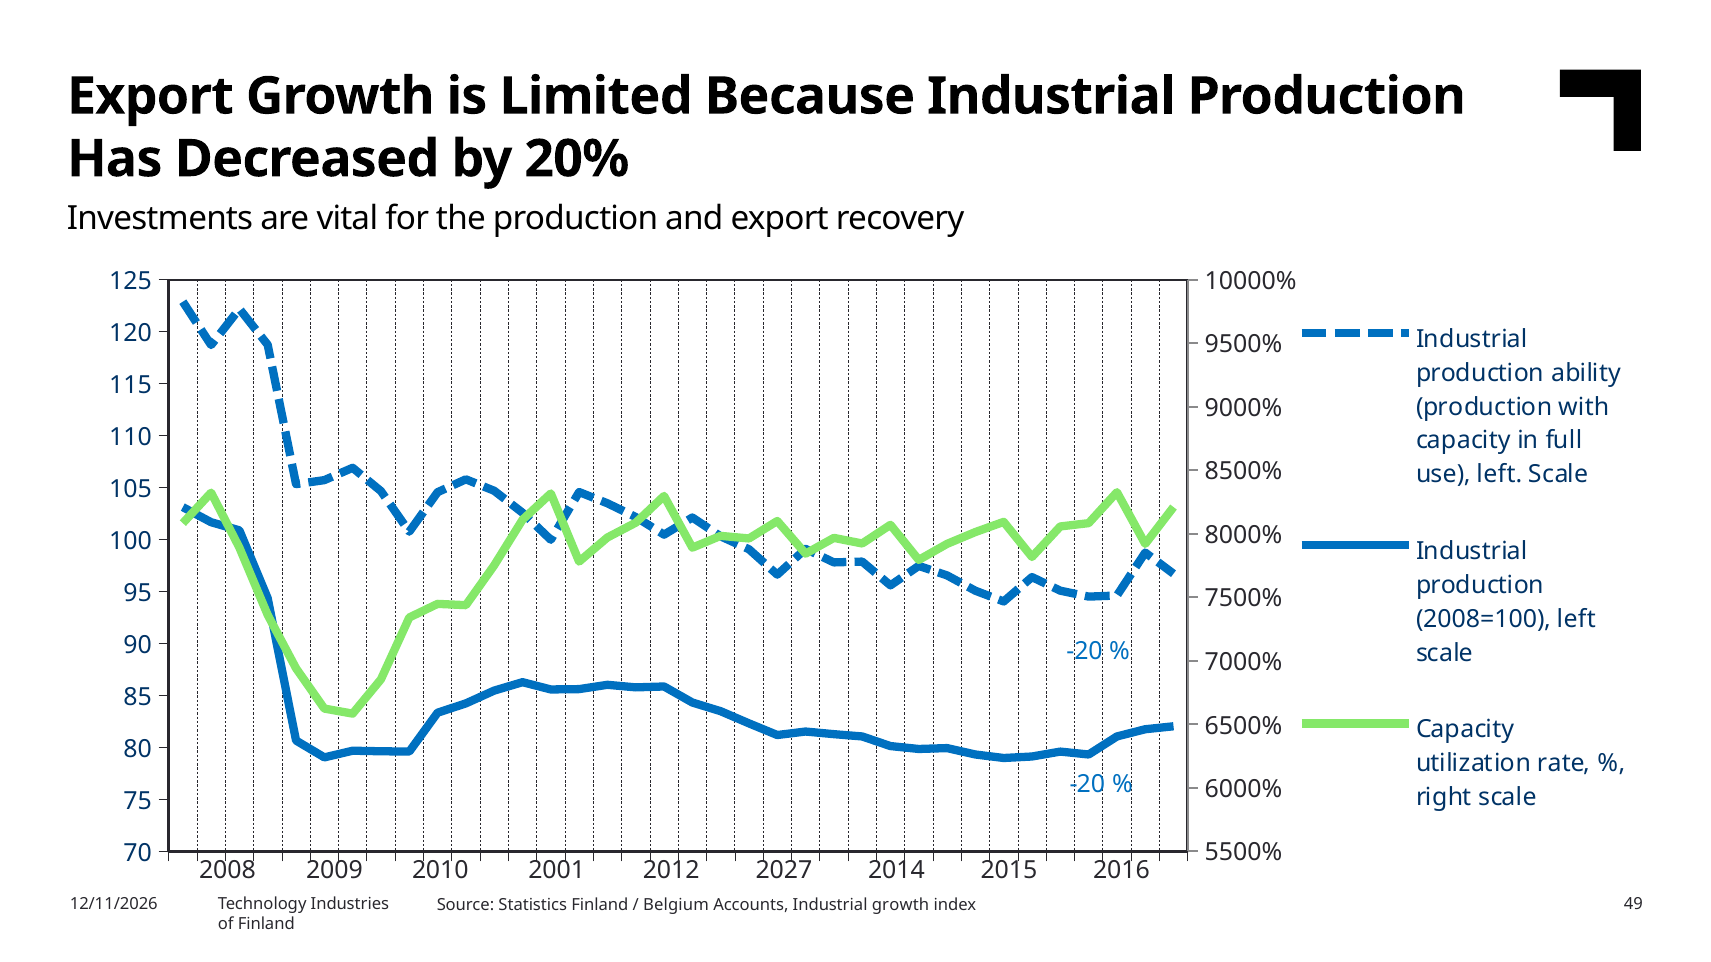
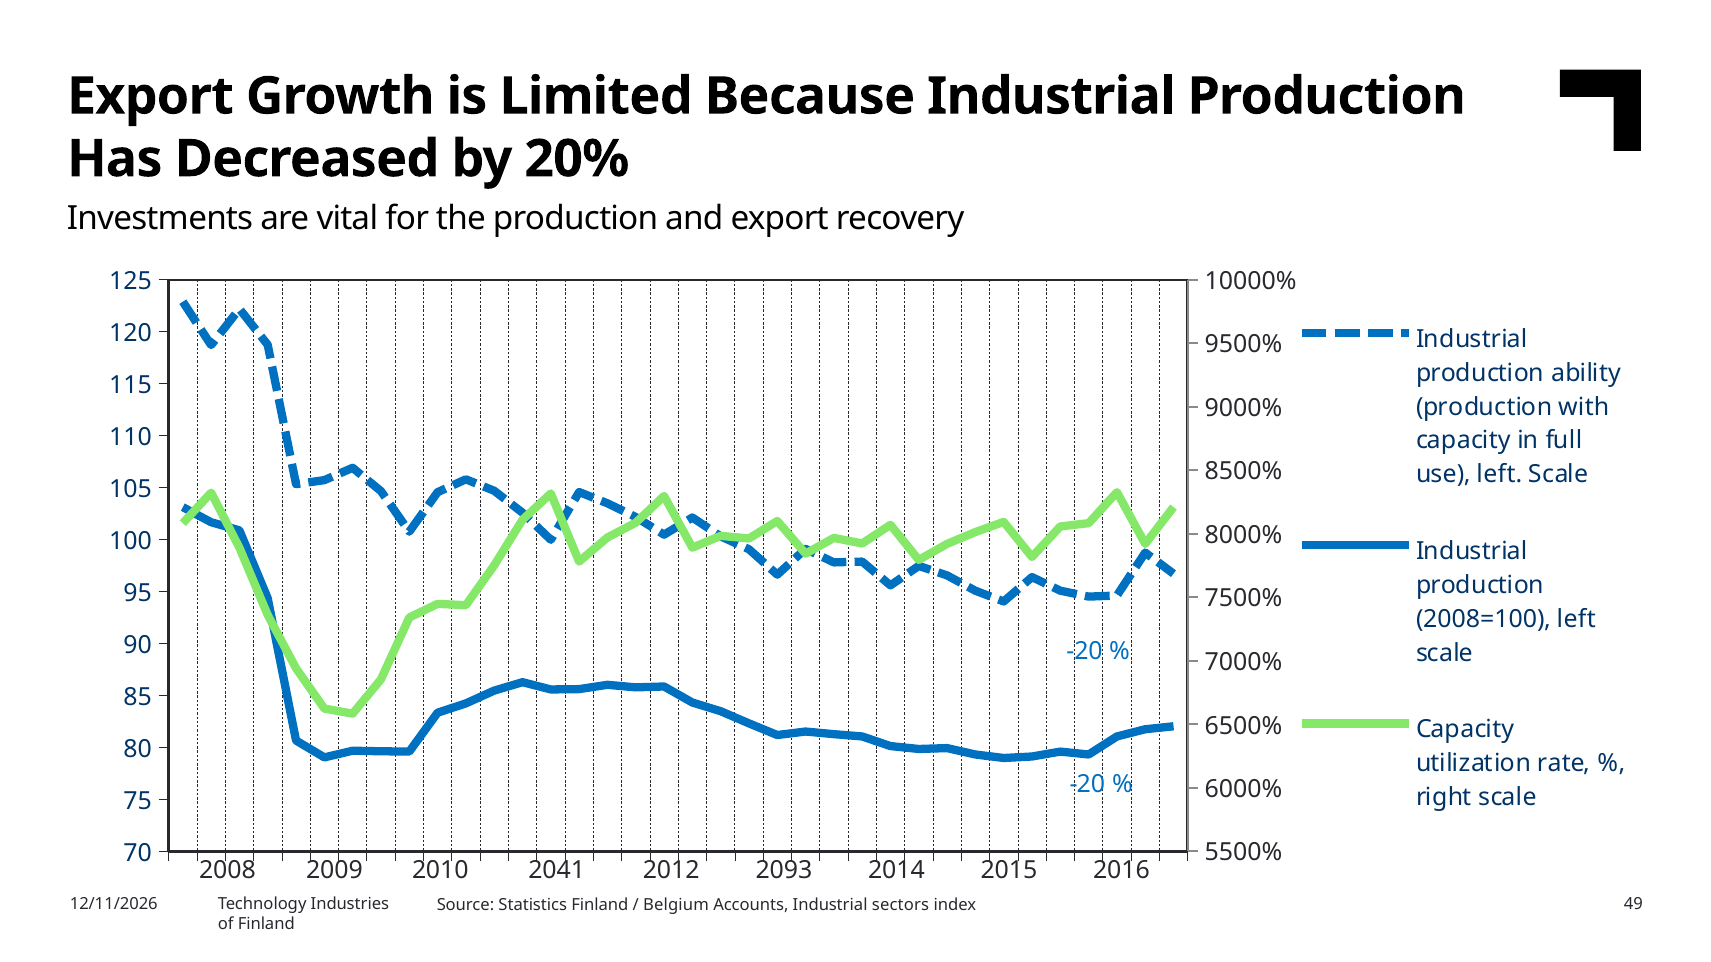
2001: 2001 -> 2041 (557, 871)
2027: 2027 -> 2093 (784, 871)
Industrial growth: growth -> sectors (901, 905)
